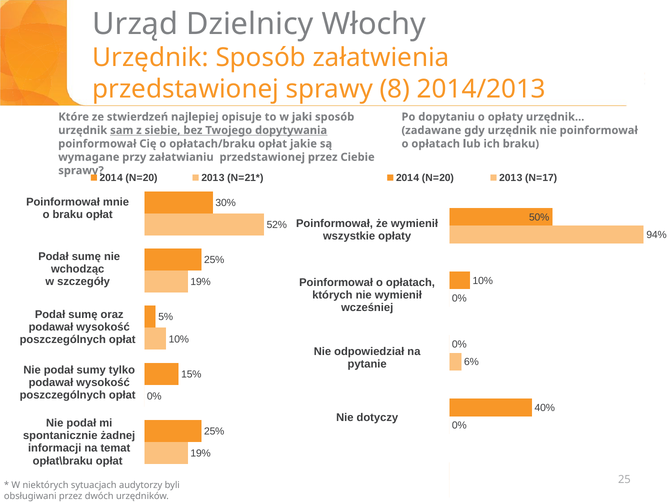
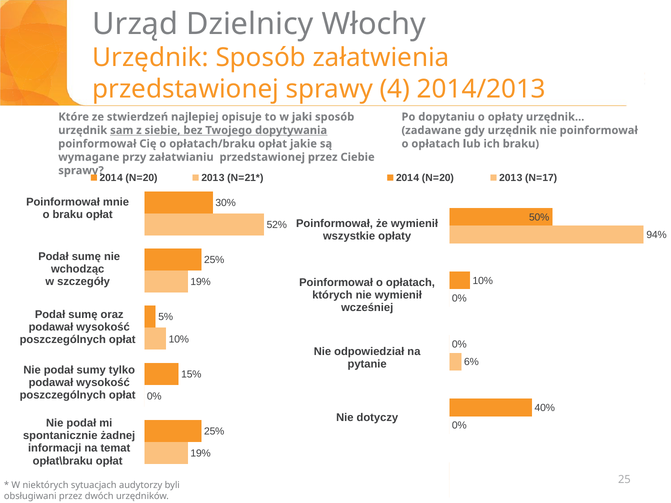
8: 8 -> 4 (395, 89)
